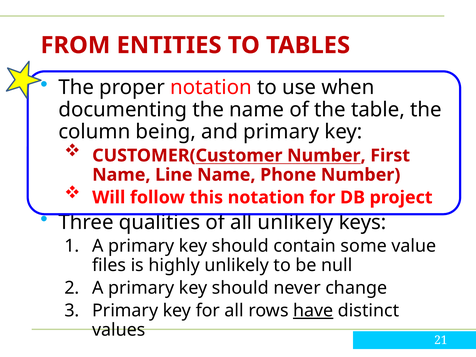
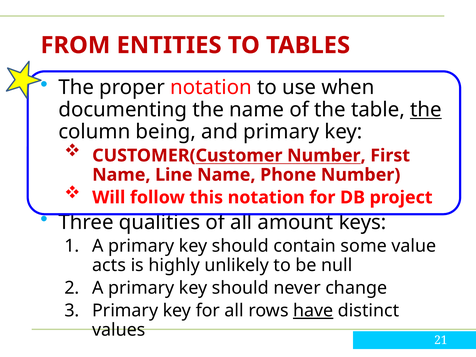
the underline: none -> present (426, 110)
all unlikely: unlikely -> amount (295, 222)
files: files -> acts (109, 265)
